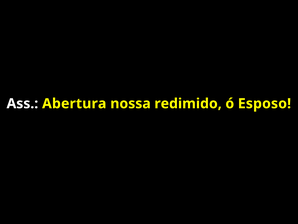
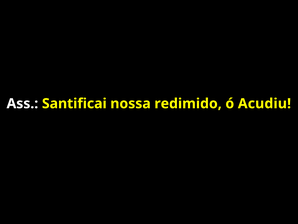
Abertura: Abertura -> Santificai (74, 103)
Esposo: Esposo -> Acudiu (264, 103)
